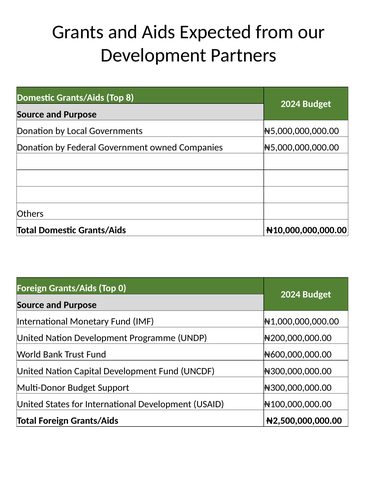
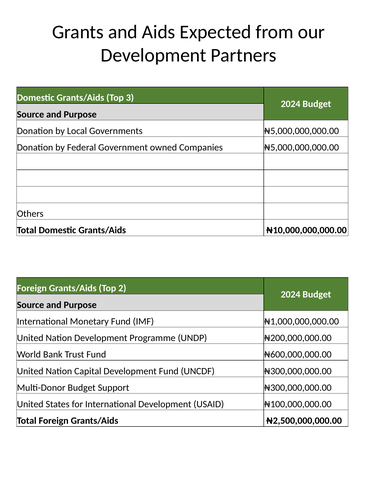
8: 8 -> 3 (130, 98)
0: 0 -> 2 (122, 288)
